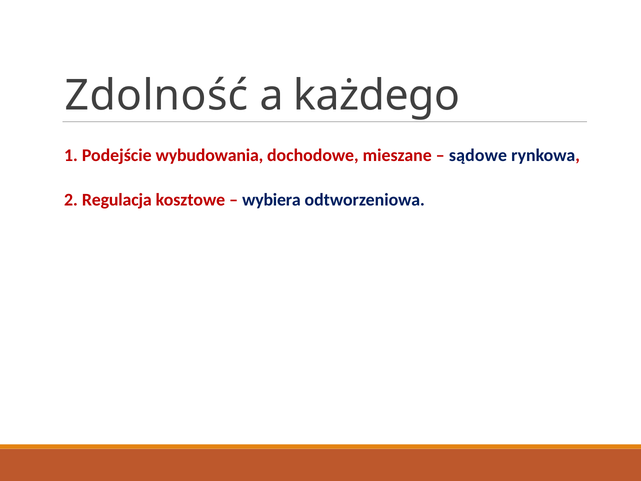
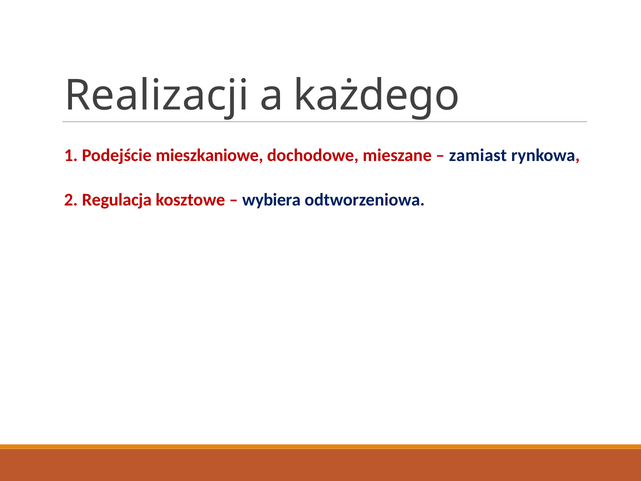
Zdolność: Zdolność -> Realizacji (157, 96)
wybudowania: wybudowania -> mieszkaniowe (209, 155)
sądowe: sądowe -> zamiast (478, 155)
